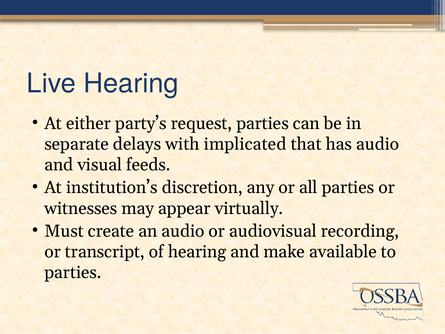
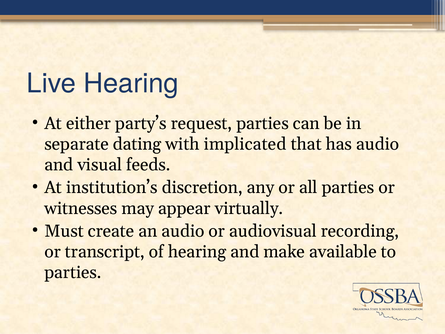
delays: delays -> dating (137, 144)
